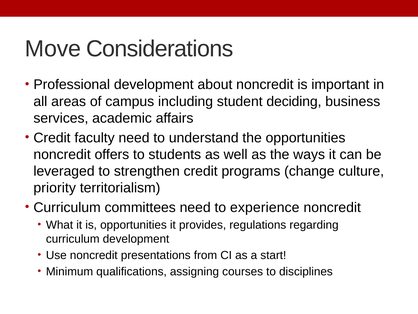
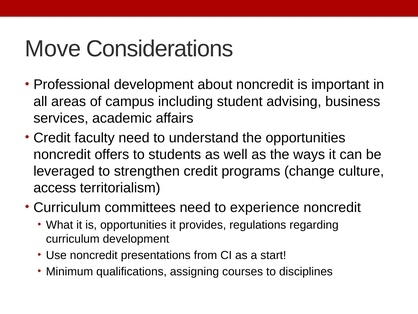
deciding: deciding -> advising (294, 101)
priority: priority -> access (55, 188)
